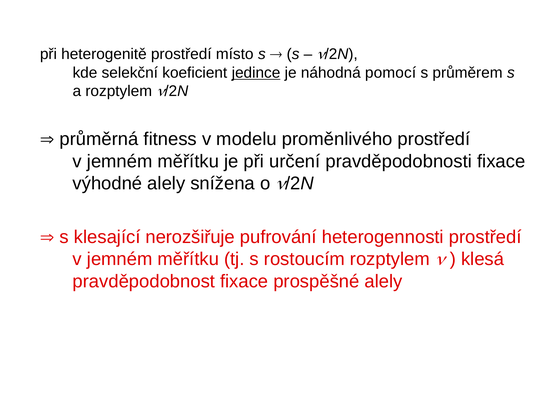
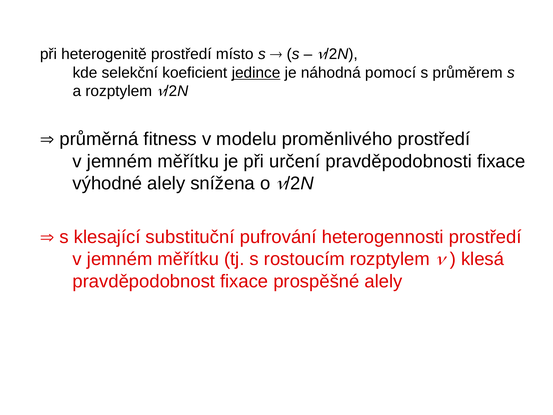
nerozšiřuje: nerozšiřuje -> substituční (190, 237)
